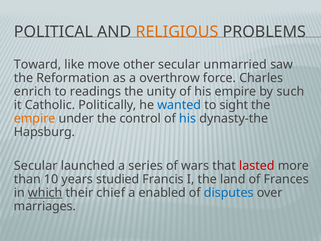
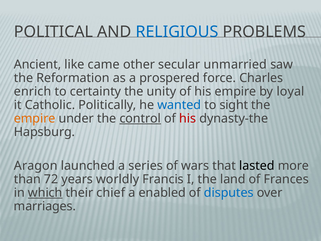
RELIGIOUS colour: orange -> blue (177, 32)
Toward: Toward -> Ancient (38, 65)
move: move -> came (104, 65)
overthrow: overthrow -> prospered (170, 78)
readings: readings -> certainty (96, 91)
such: such -> loyal (290, 91)
control underline: none -> present (140, 118)
his colour: blue -> red (188, 118)
Secular: Secular -> Aragon (36, 166)
lasted colour: red -> black (257, 166)
10: 10 -> 72 (51, 179)
studied: studied -> worldly (118, 179)
